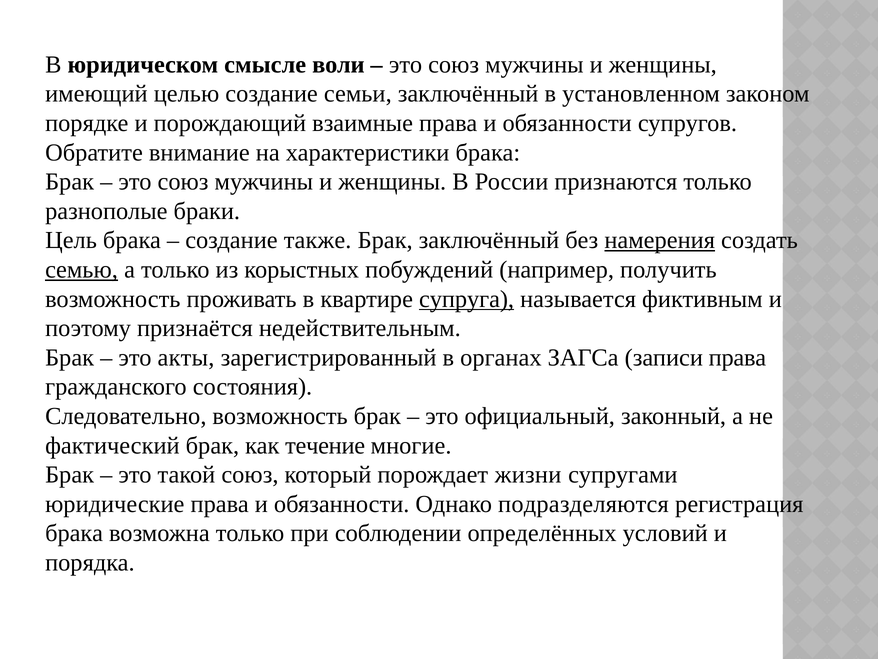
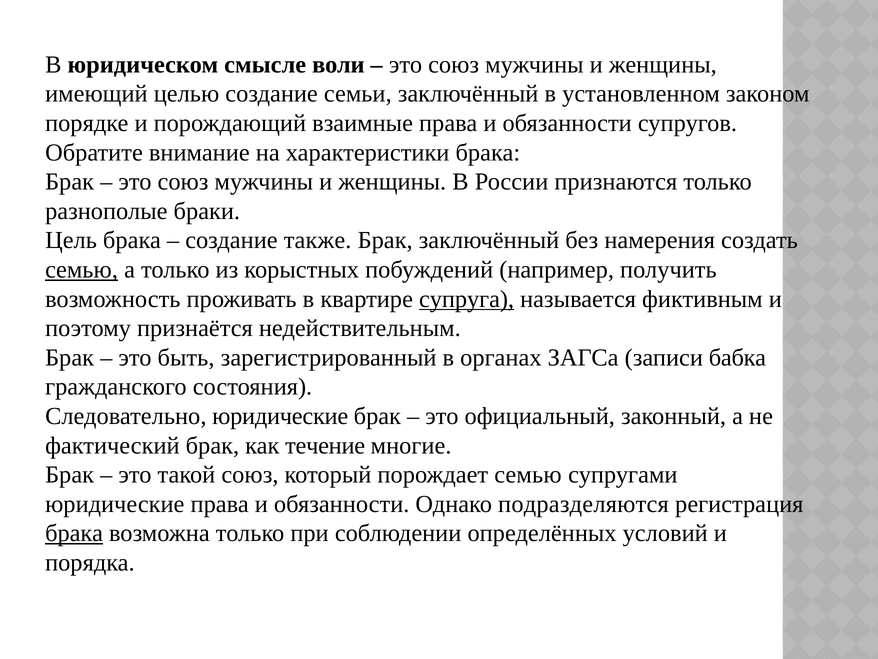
намерения underline: present -> none (660, 240)
акты: акты -> быть (186, 357)
записи права: права -> бабка (737, 357)
Следовательно возможность: возможность -> юридические (280, 416)
порождает жизни: жизни -> семью (528, 474)
брака underline: none -> present (74, 533)
